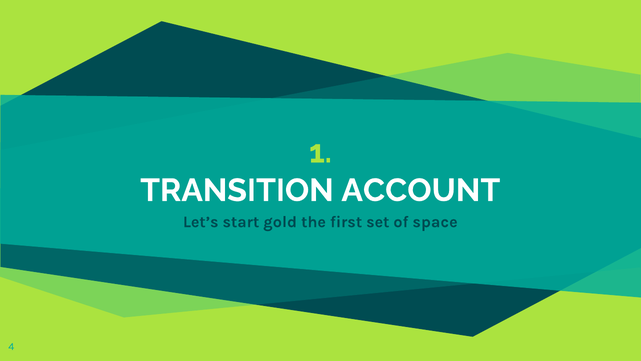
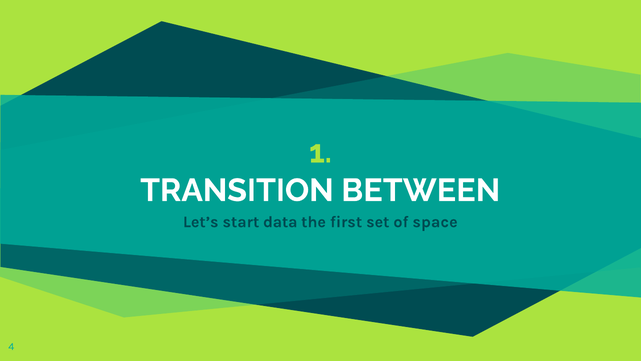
ACCOUNT: ACCOUNT -> BETWEEN (421, 190)
gold: gold -> data (280, 222)
